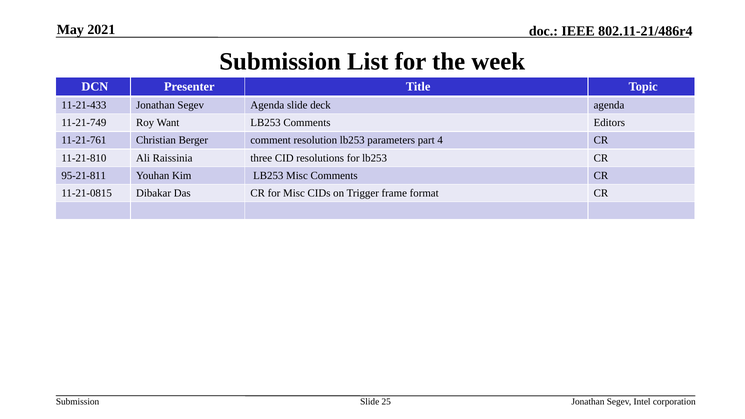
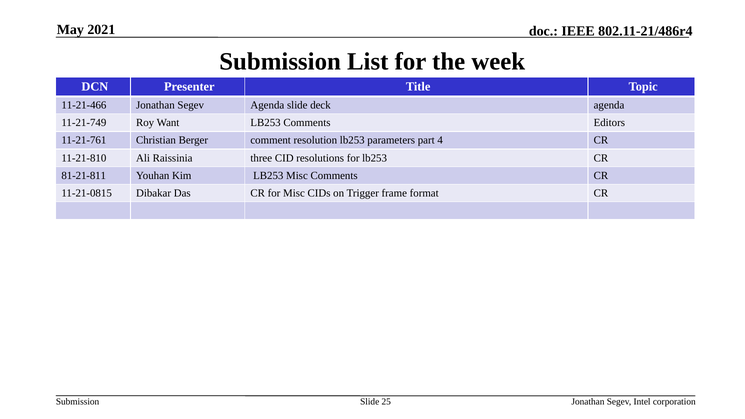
11-21-433: 11-21-433 -> 11-21-466 (84, 105)
95-21-811: 95-21-811 -> 81-21-811 (84, 176)
